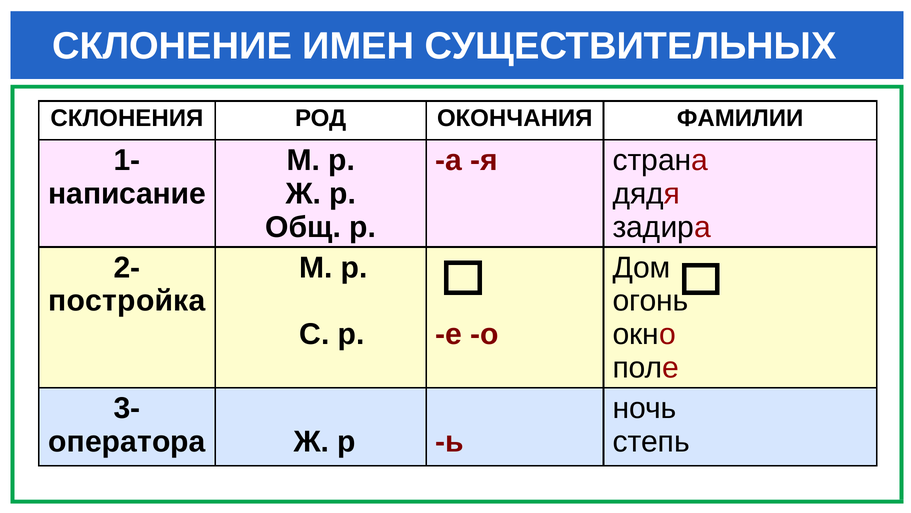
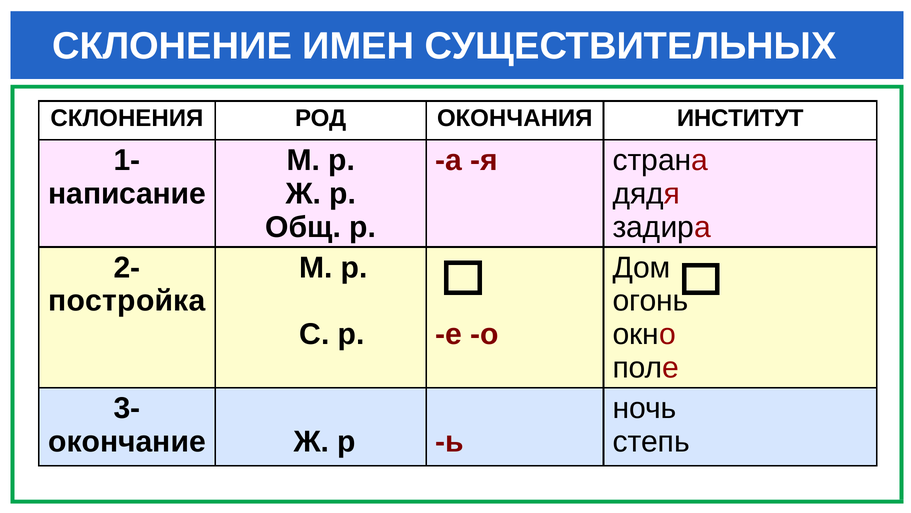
ФАМИЛИИ: ФАМИЛИИ -> ИНСТИТУТ (740, 118)
оператора: оператора -> окончание (127, 442)
